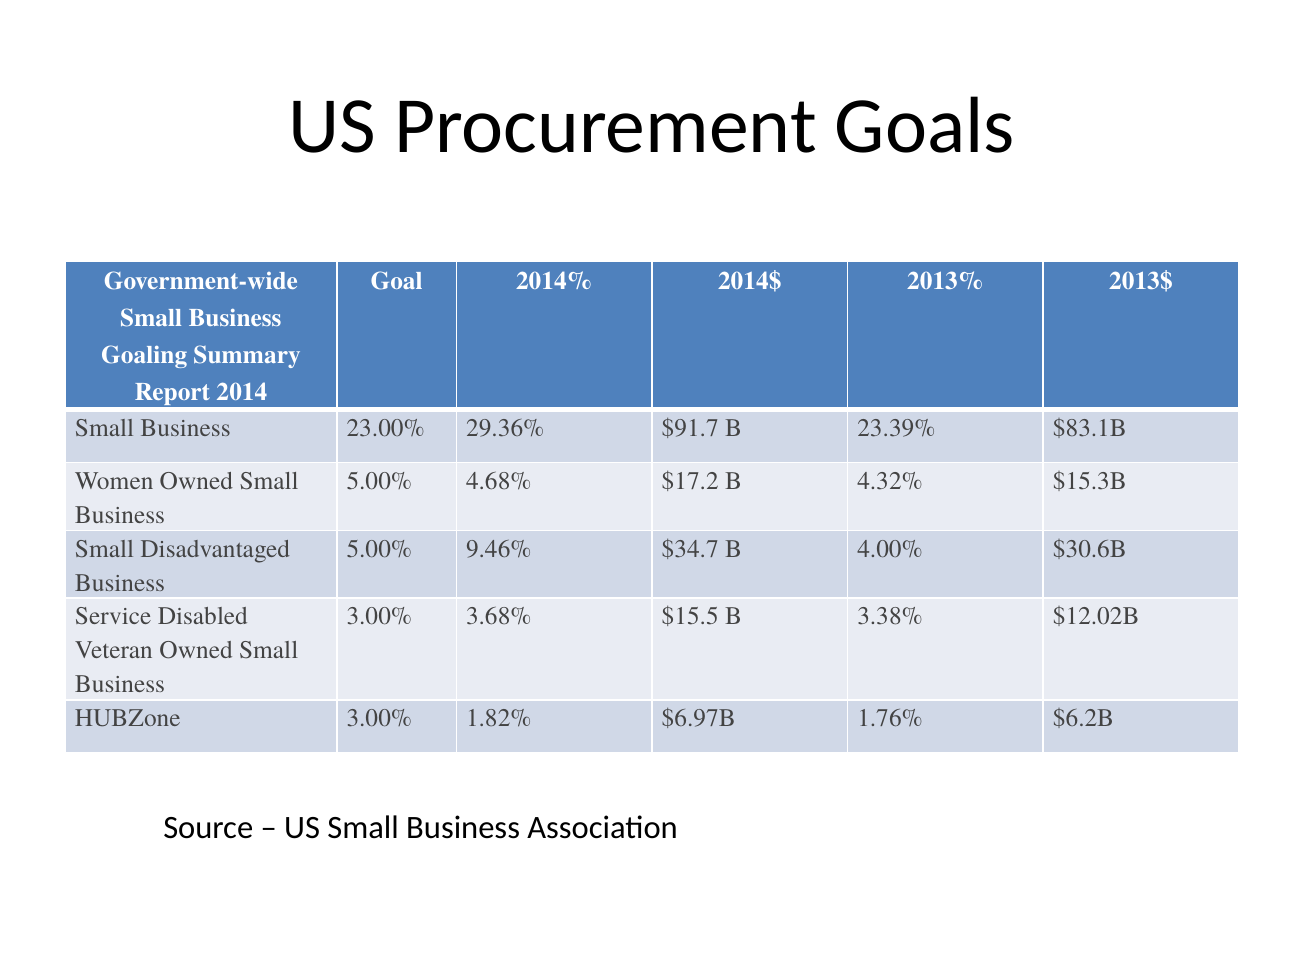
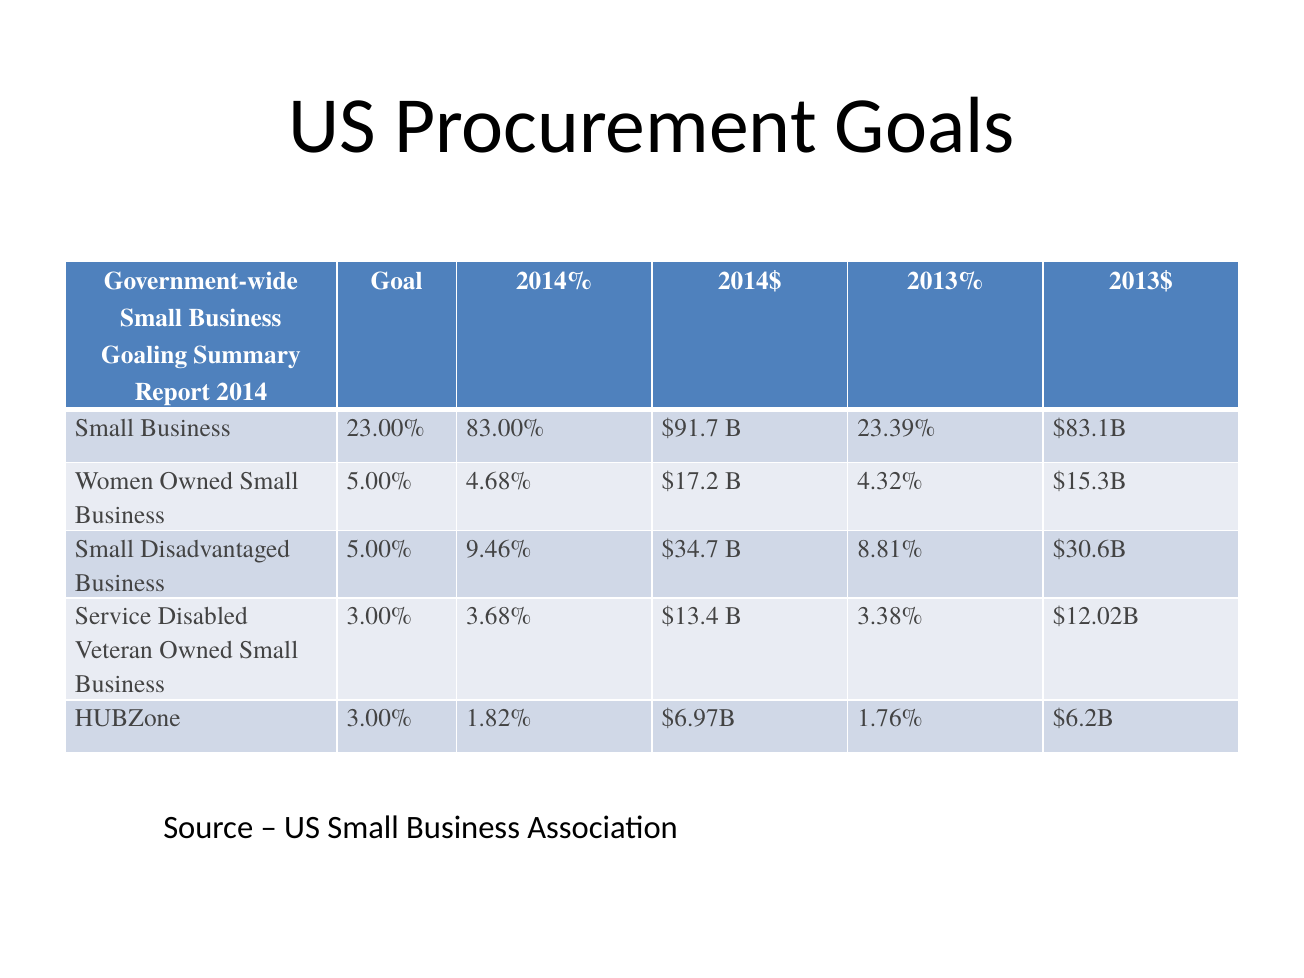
29.36%: 29.36% -> 83.00% (505, 428)
4.00%: 4.00% -> 8.81% (890, 549)
$15.5: $15.5 -> $13.4 (690, 617)
